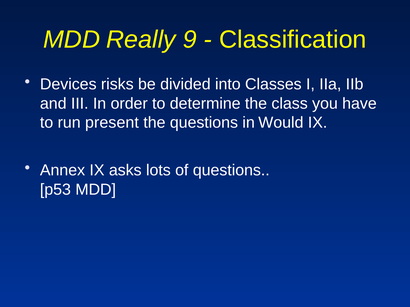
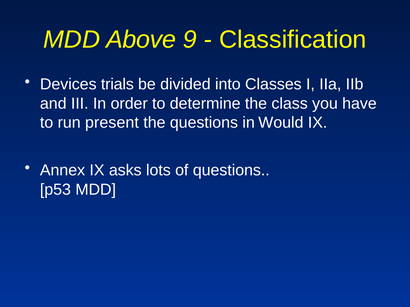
Really: Really -> Above (141, 40)
risks: risks -> trials (117, 84)
